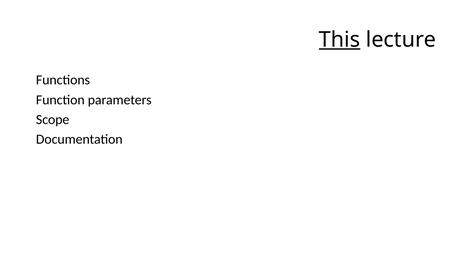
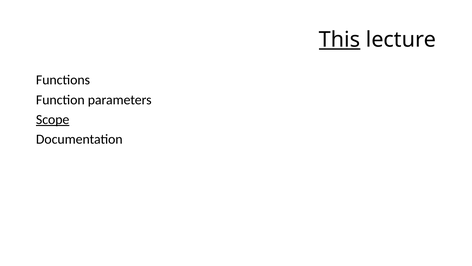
Scope underline: none -> present (53, 119)
